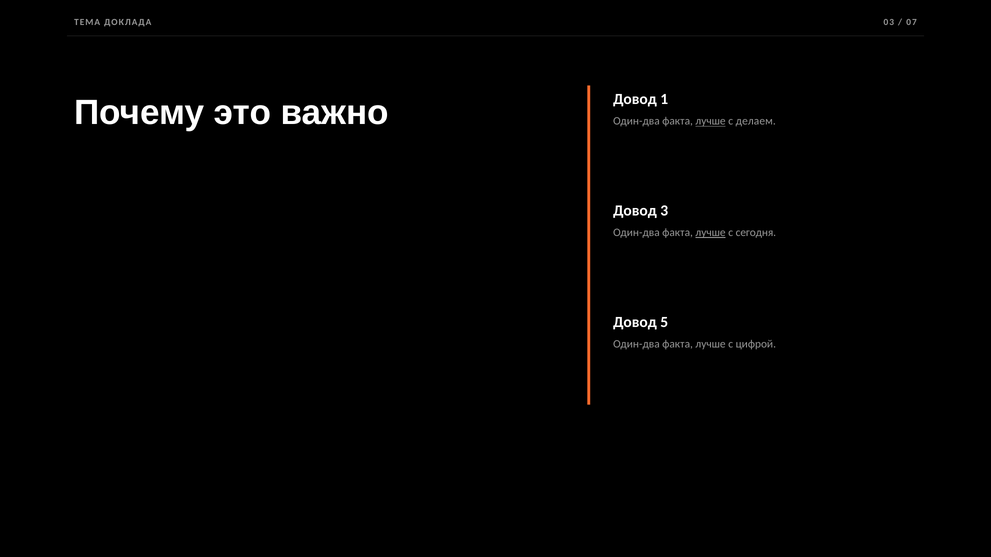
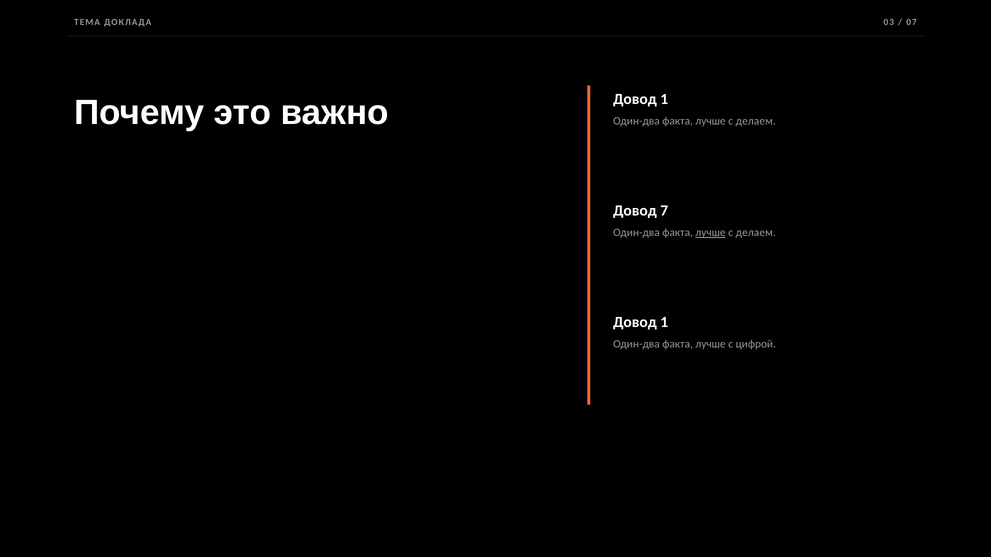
лучше underline: present -> none (711, 121)
3: 3 -> 7 (664, 211)
сегодня: сегодня -> делаем (756, 233)
5: 5 -> 1 (664, 323)
